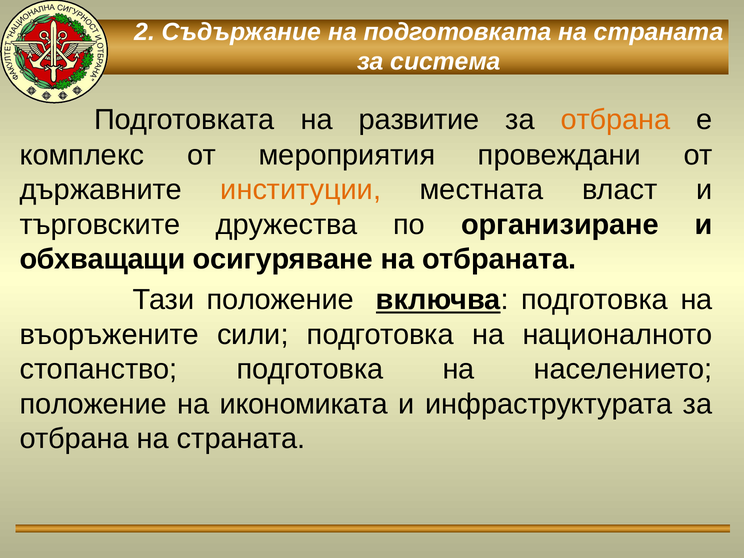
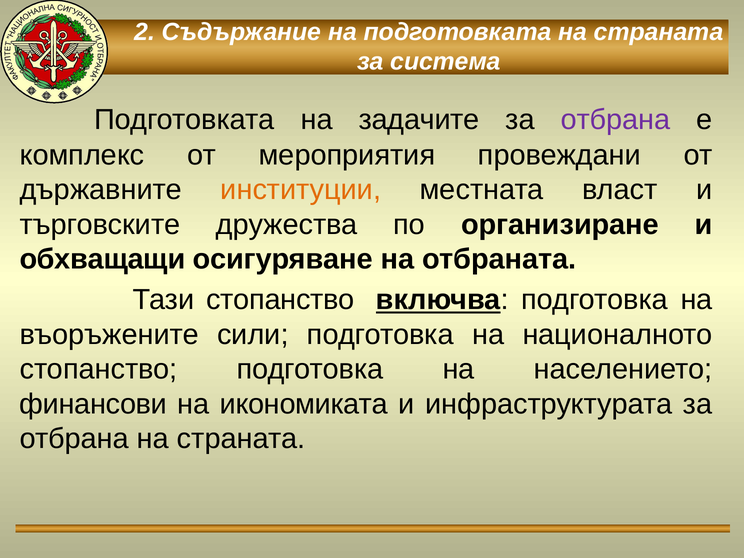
развитие: развитие -> задачите (419, 120)
отбрана colour: orange -> purple (616, 120)
Тази положение: положение -> стопанство (280, 300)
положение: положение -> финансови (93, 404)
